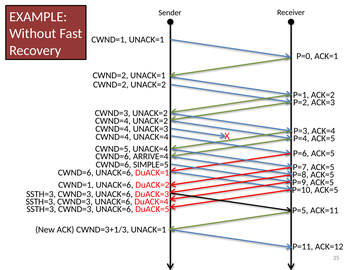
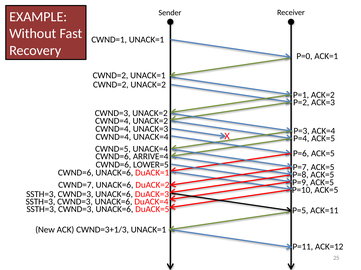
SIMPLE=5: SIMPLE=5 -> LOWER=5 (151, 165)
CWND=1: CWND=1 -> CWND=7 (76, 185)
